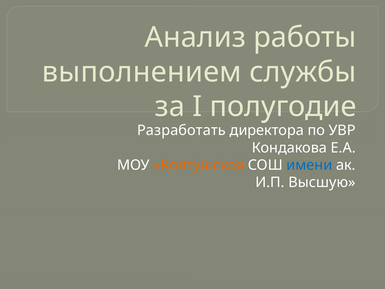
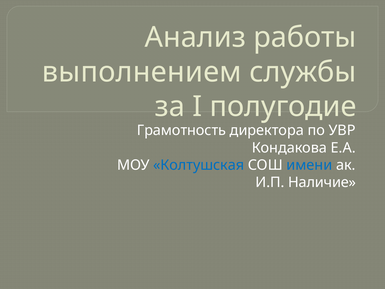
Разработать: Разработать -> Грамотность (182, 130)
Колтушская colour: orange -> blue (199, 165)
Высшую: Высшую -> Наличие (322, 182)
